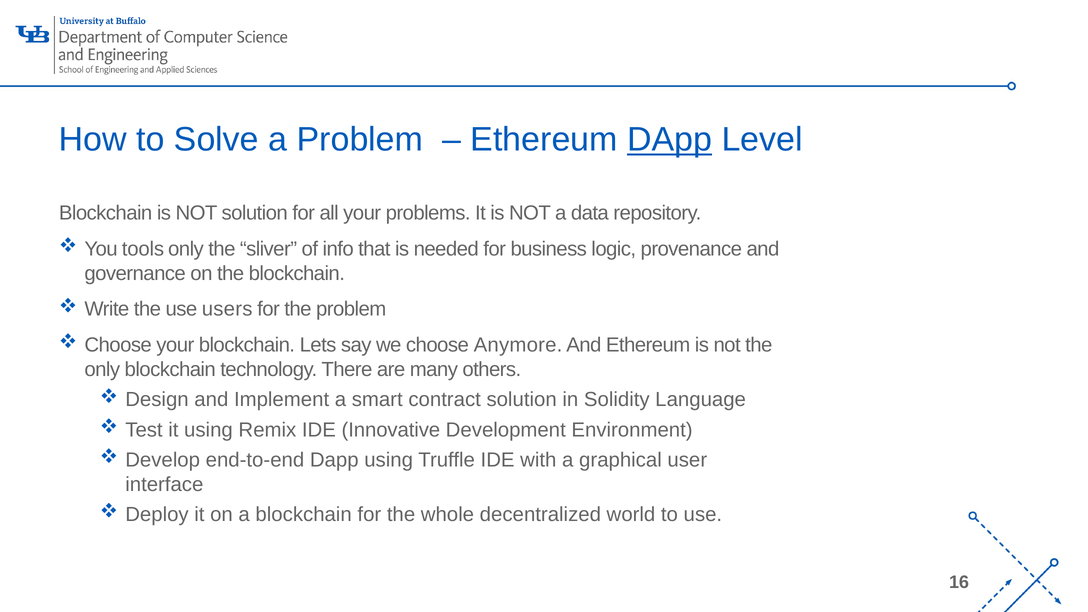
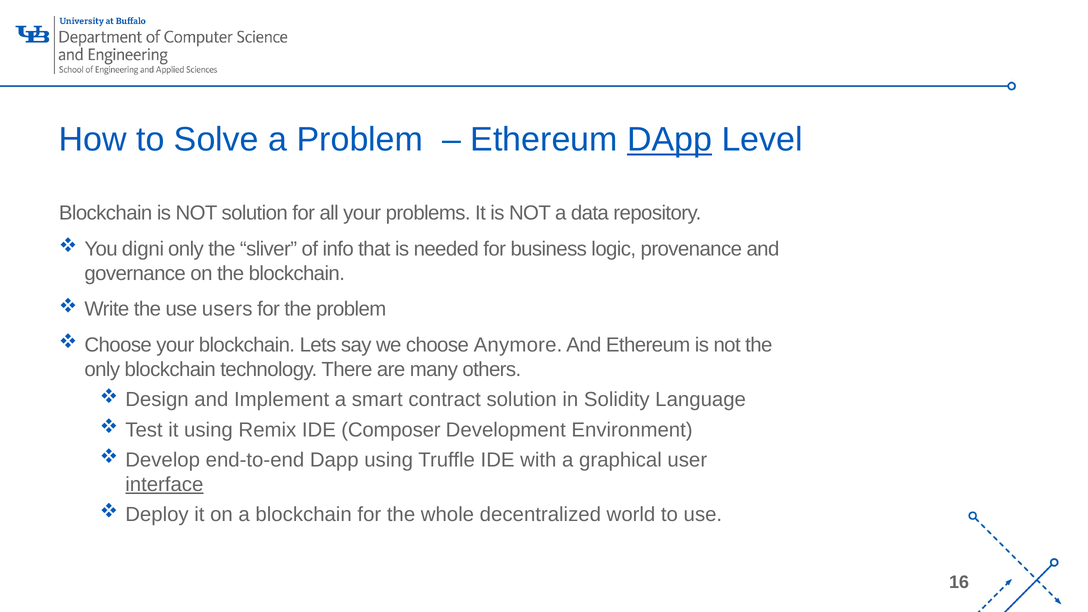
tools: tools -> digni (143, 249)
Innovative: Innovative -> Composer (391, 430)
interface underline: none -> present (164, 484)
